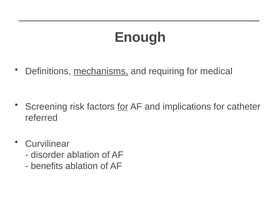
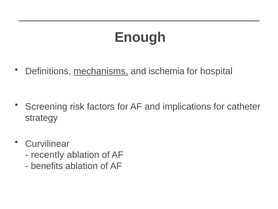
requiring: requiring -> ischemia (167, 71)
medical: medical -> hospital (216, 71)
for underline: present -> none (123, 106)
referred: referred -> strategy (41, 117)
disorder: disorder -> recently (48, 155)
